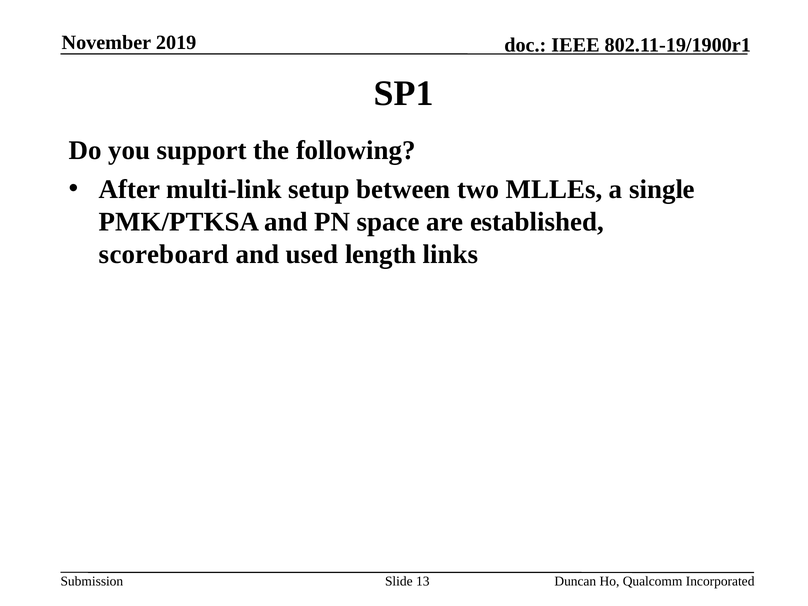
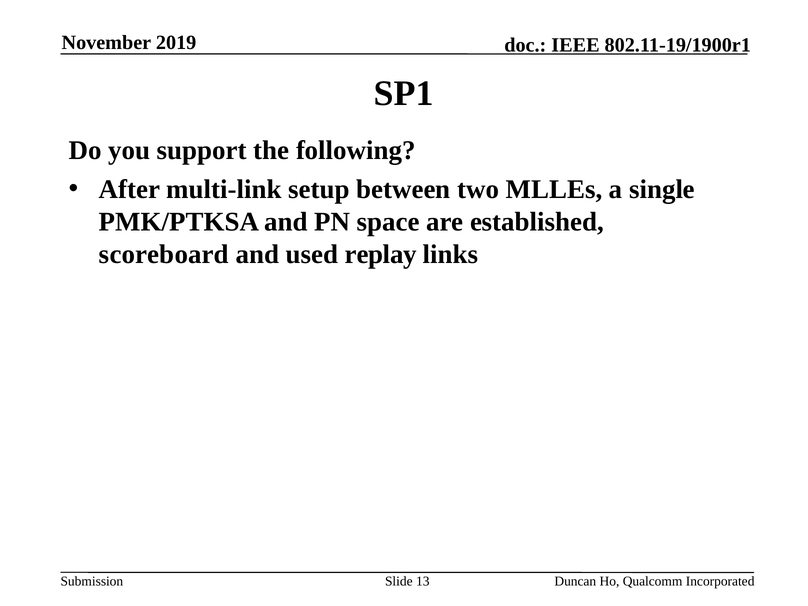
length: length -> replay (381, 254)
